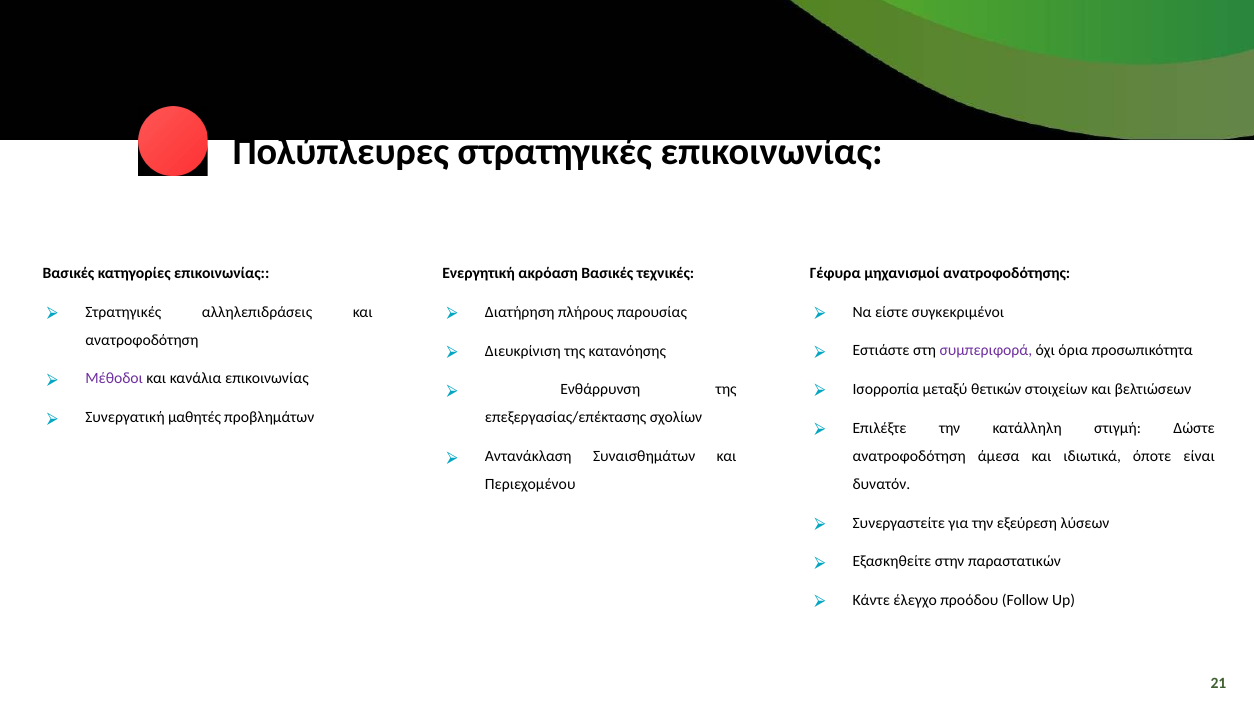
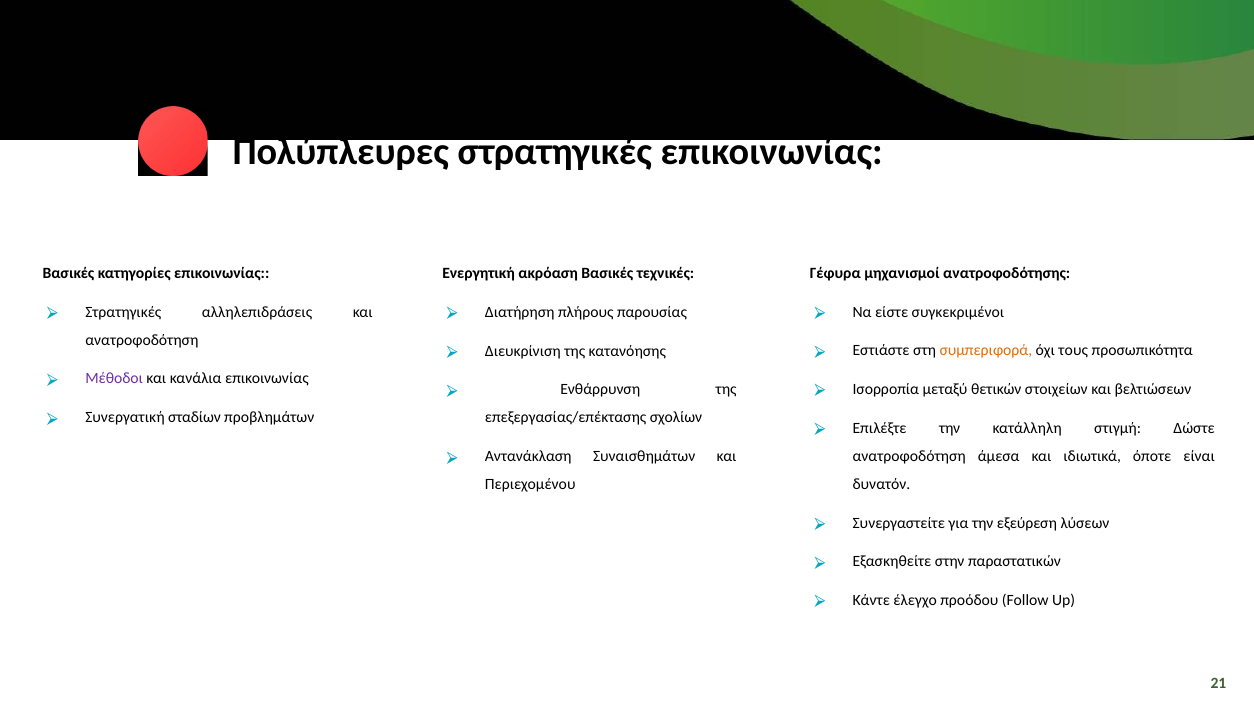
συμπεριφορά colour: purple -> orange (986, 351)
όρια: όρια -> τους (1073, 351)
μαθητές: μαθητές -> σταδίων (194, 418)
